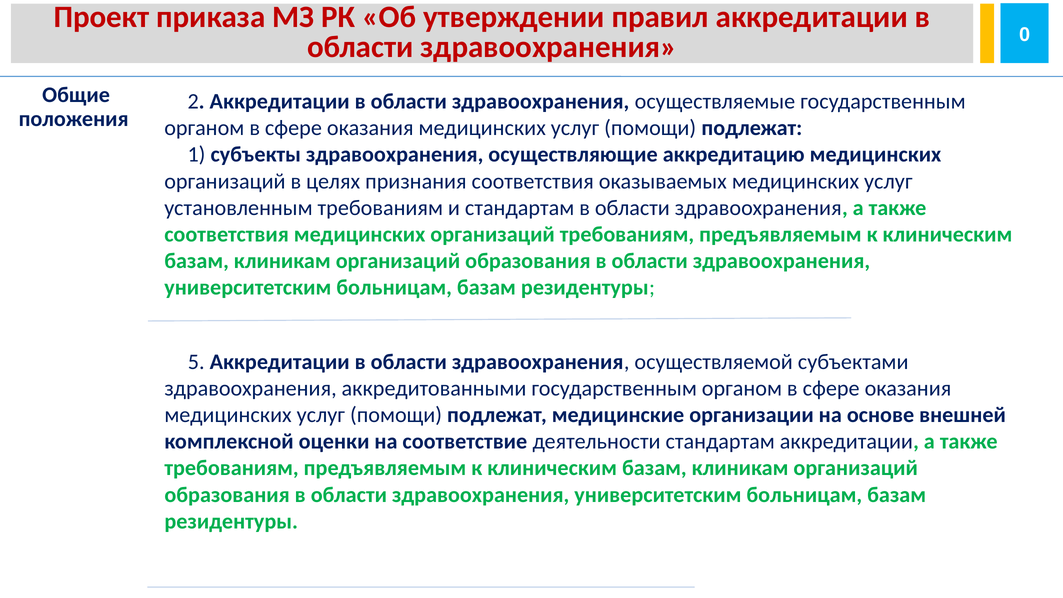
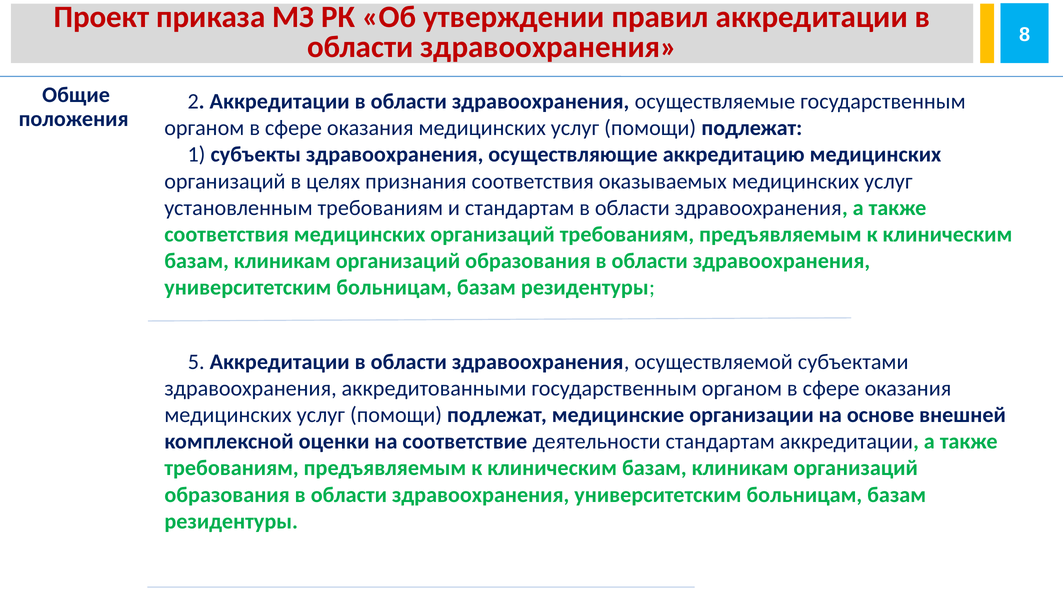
0: 0 -> 8 (1025, 35)
